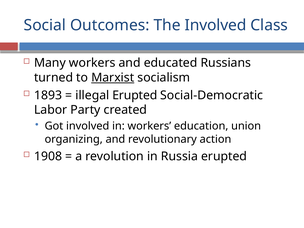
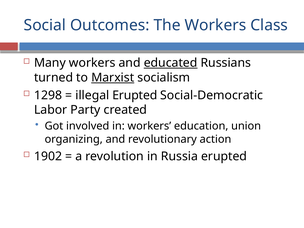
The Involved: Involved -> Workers (215, 25)
educated underline: none -> present (171, 63)
1893: 1893 -> 1298 (48, 95)
1908: 1908 -> 1902 (48, 156)
